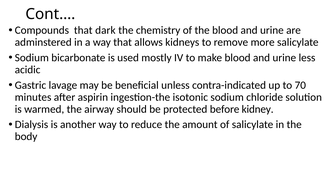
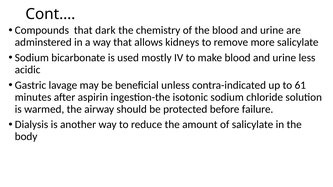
70: 70 -> 61 (300, 85)
kidney: kidney -> failure (258, 109)
